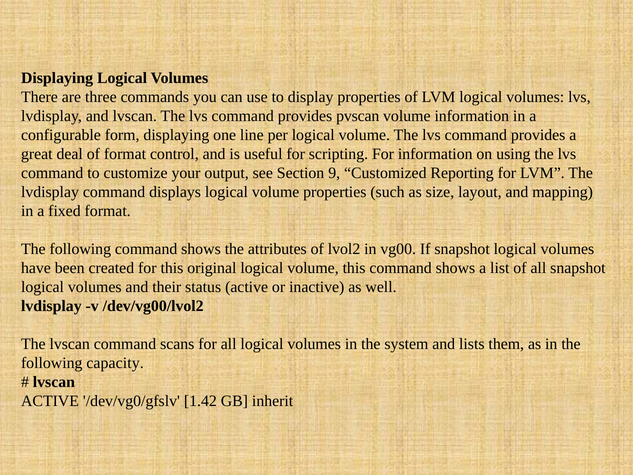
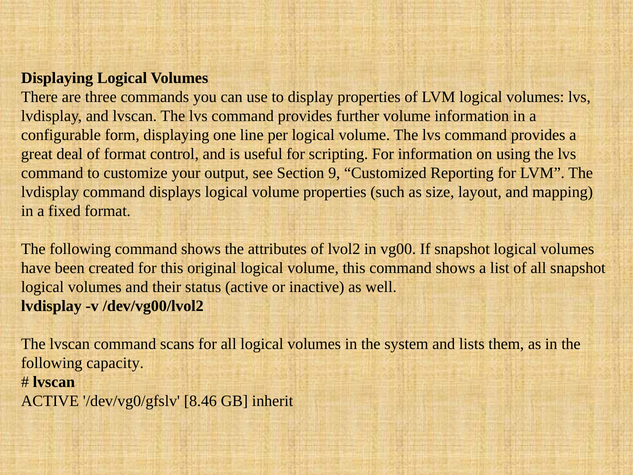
pvscan: pvscan -> further (358, 116)
1.42: 1.42 -> 8.46 (200, 401)
